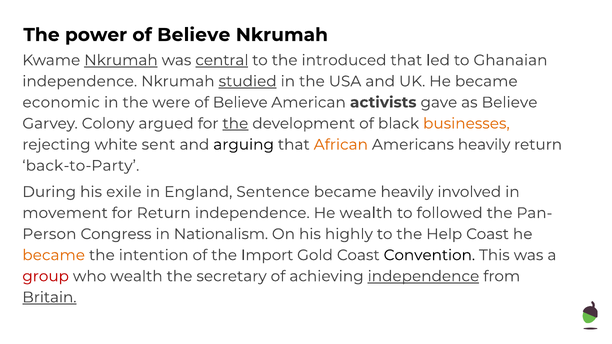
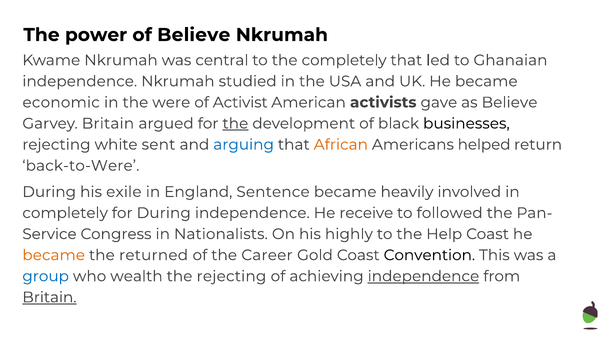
Nkrumah underline: present -> none (121, 60)
central underline: present -> none (222, 60)
the introduced: introduced -> completely (344, 60)
studied underline: present -> none (248, 81)
Believe: Believe -> Activist (240, 102)
Garvey Colony: Colony -> Britain (108, 124)
businesses colour: orange -> black (466, 124)
arguing colour: black -> blue (244, 145)
Americans heavily: heavily -> helped (484, 145)
back-to-Party: back-to-Party -> back-to-Were (81, 166)
movement: movement -> completely (65, 213)
for Return: Return -> During (164, 213)
He wealth: wealth -> receive (366, 213)
Person: Person -> Service (49, 234)
Nationalism: Nationalism -> Nationalists (221, 234)
intention: intention -> returned (154, 255)
Import: Import -> Career (267, 255)
group colour: red -> blue (46, 276)
the secretary: secretary -> rejecting (231, 276)
